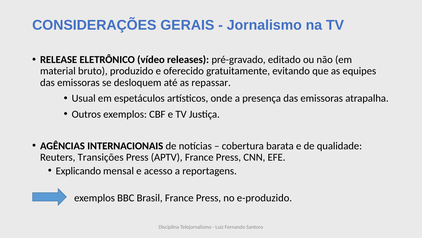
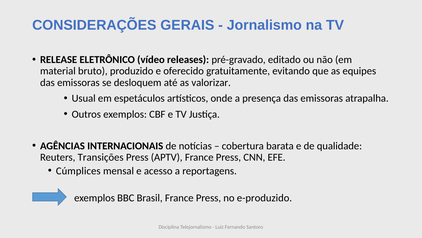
repassar: repassar -> valorizar (211, 82)
Explicando: Explicando -> Cúmplices (78, 170)
